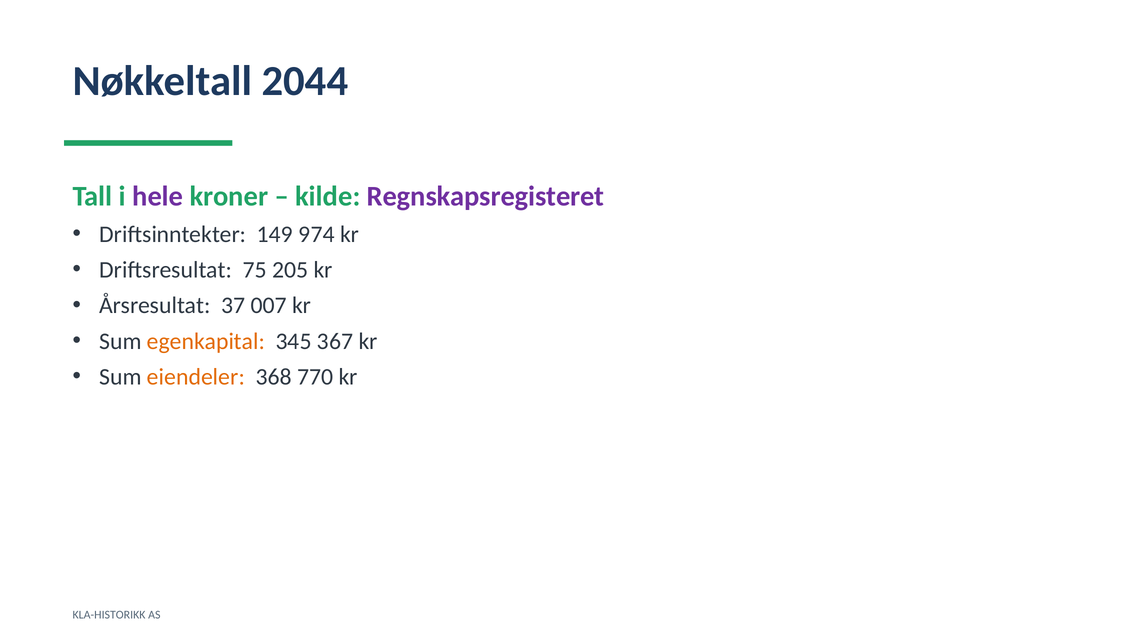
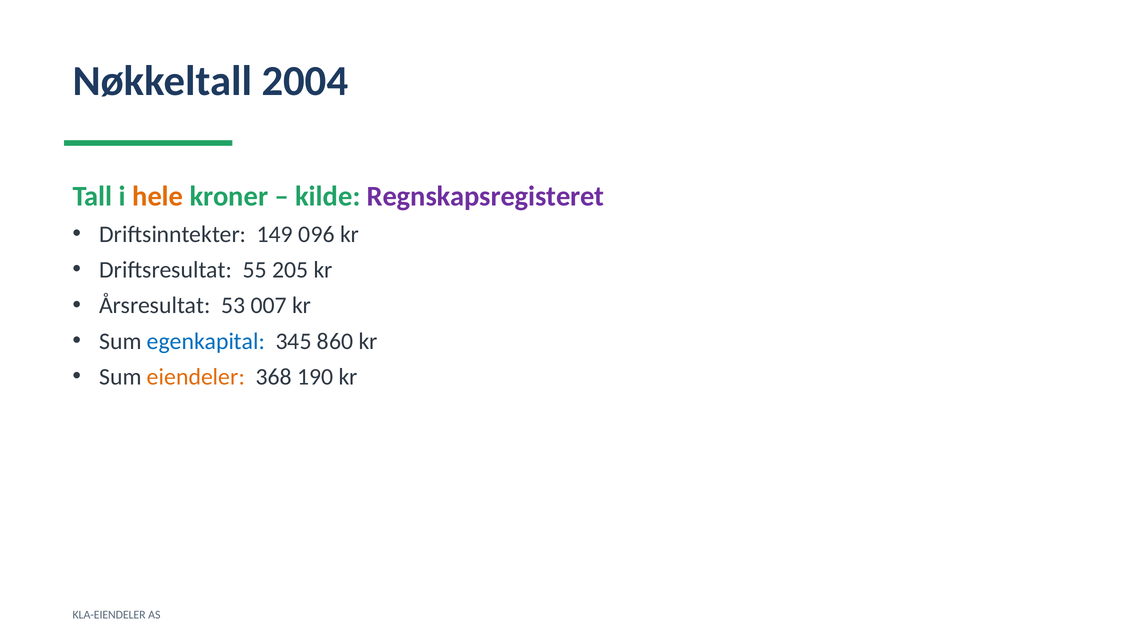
2044: 2044 -> 2004 (305, 81)
hele colour: purple -> orange (158, 196)
974: 974 -> 096 (317, 234)
75: 75 -> 55 (255, 270)
37: 37 -> 53 (233, 306)
egenkapital colour: orange -> blue (206, 341)
367: 367 -> 860 (335, 341)
770: 770 -> 190 (315, 377)
KLA-HISTORIKK: KLA-HISTORIKK -> KLA-EIENDELER (109, 615)
